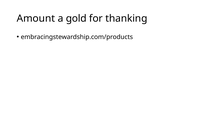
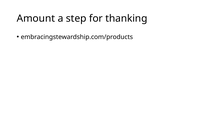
gold: gold -> step (76, 18)
